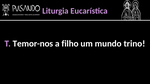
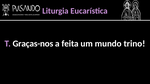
Temor-nos: Temor-nos -> Graças-nos (33, 44)
filho: filho -> feita (70, 44)
